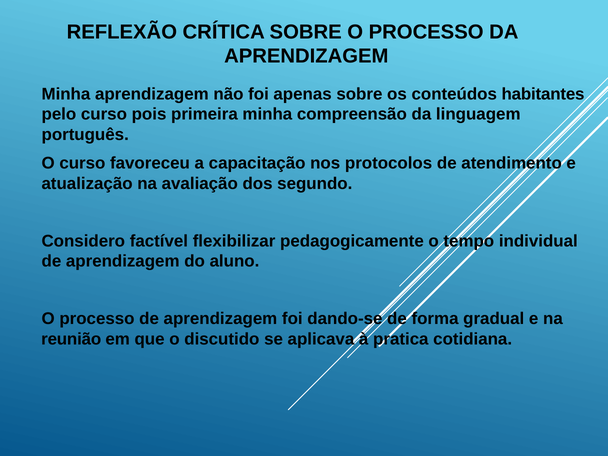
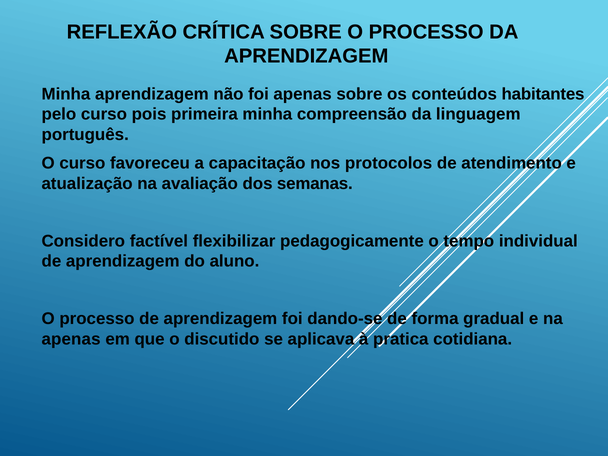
segundo: segundo -> semanas (315, 183)
reunião: reunião -> apenas (71, 339)
